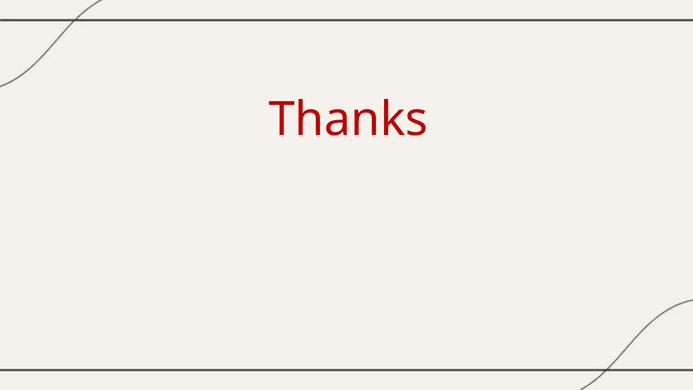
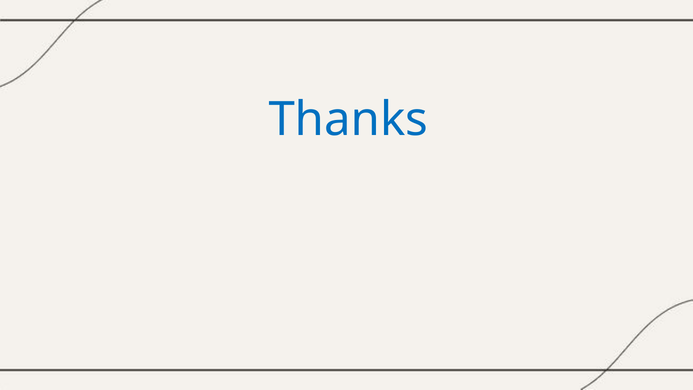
Thanks colour: red -> blue (348, 120)
